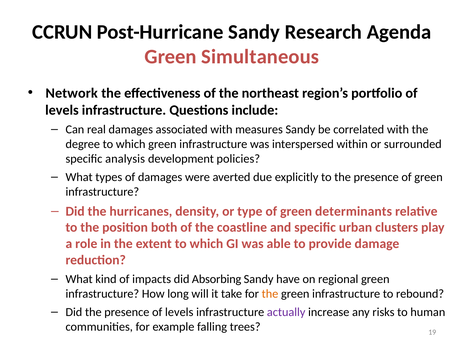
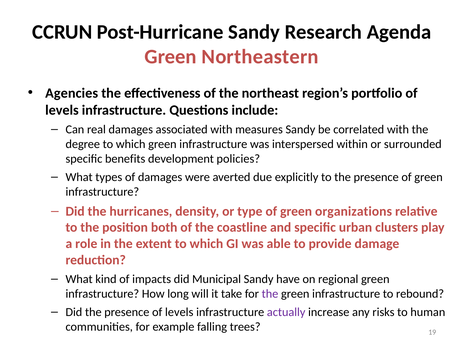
Simultaneous: Simultaneous -> Northeastern (260, 57)
Network: Network -> Agencies (72, 93)
analysis: analysis -> benefits (125, 159)
determinants: determinants -> organizations (354, 211)
Absorbing: Absorbing -> Municipal (217, 279)
the colour: orange -> purple (270, 294)
